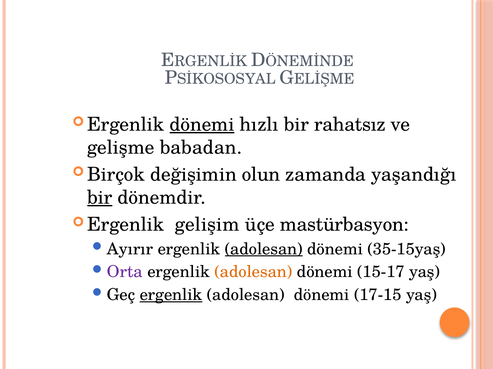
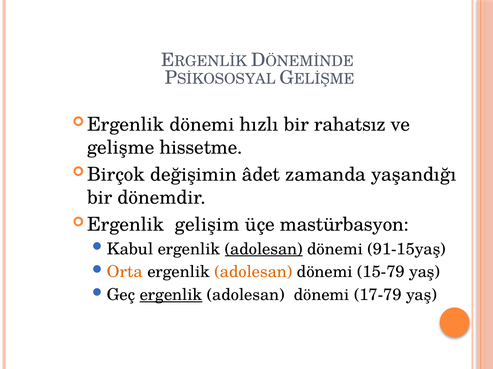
dönemi underline: present -> none (202, 125)
babadan: babadan -> hissetme (201, 148)
olun: olun -> âdet (261, 175)
bir underline: present -> none (100, 198)
Ayırır: Ayırır -> Kabul (130, 249)
35-15yaş: 35-15yaş -> 91-15yaş (407, 249)
Orta colour: purple -> orange (125, 272)
15-17: 15-17 -> 15-79 (381, 272)
17-15: 17-15 -> 17-79 (378, 295)
